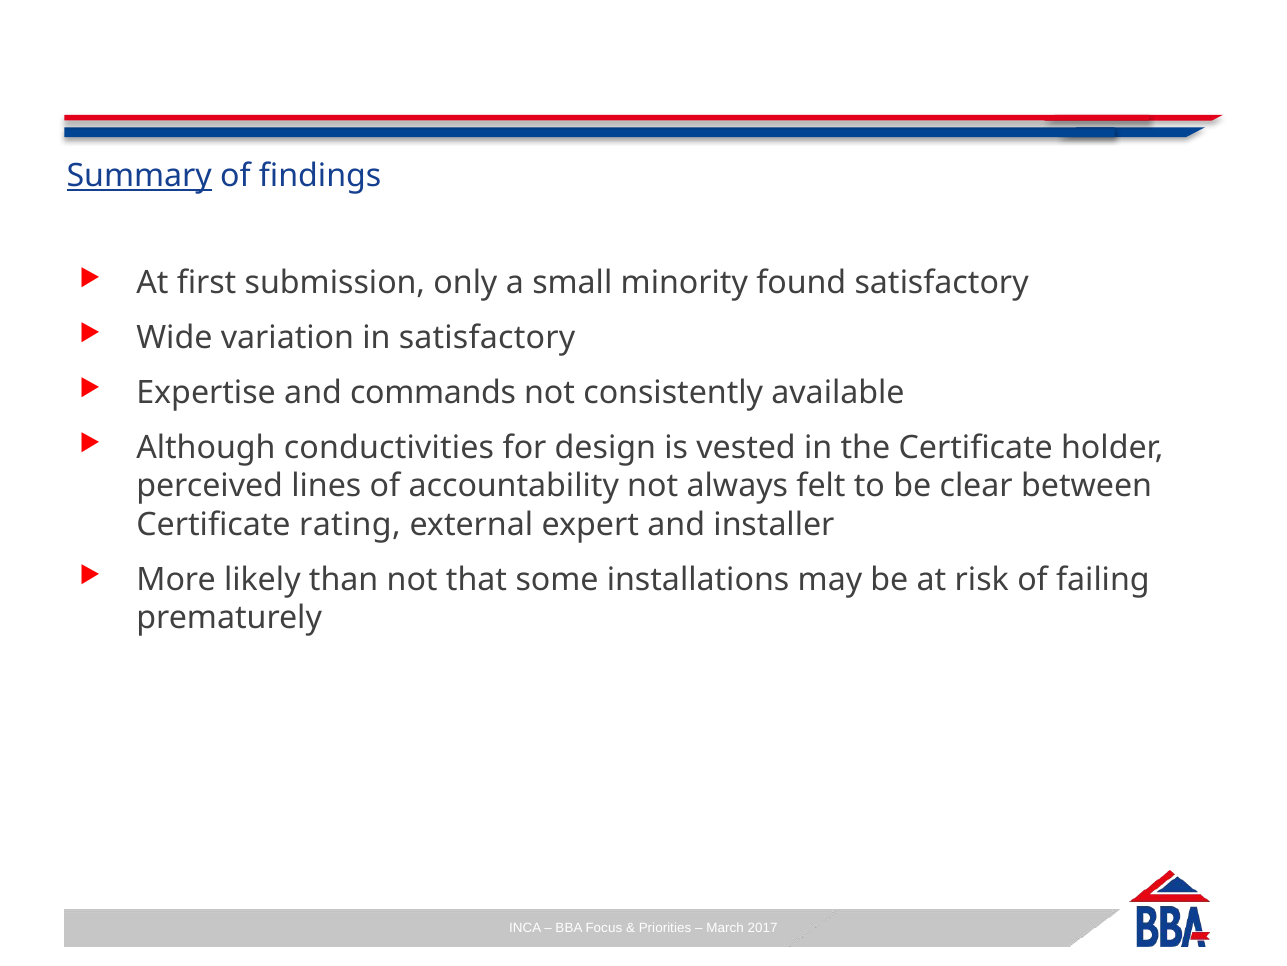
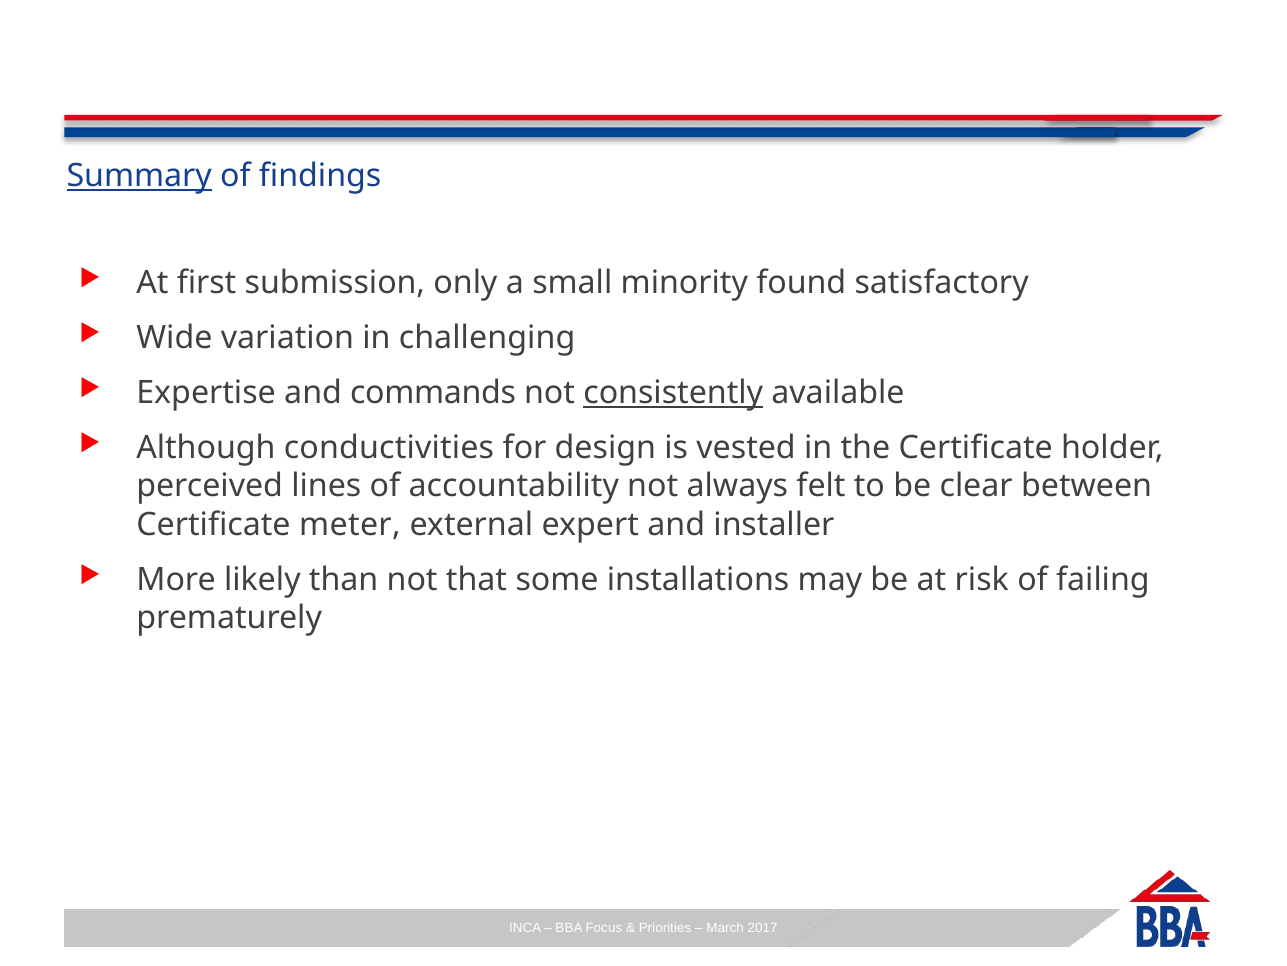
in satisfactory: satisfactory -> challenging (487, 338)
consistently underline: none -> present (673, 393)
rating: rating -> meter (350, 524)
